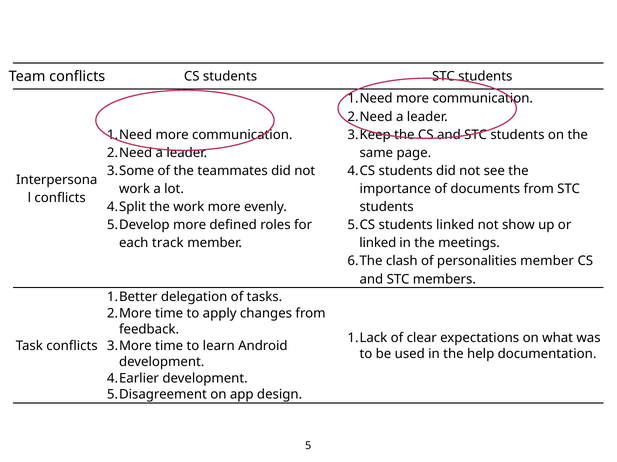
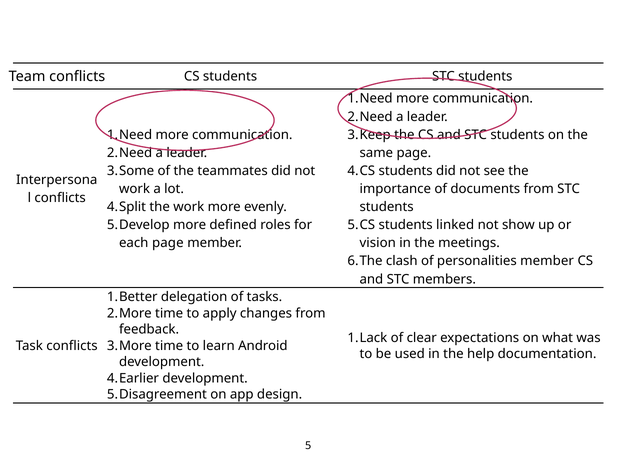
each track: track -> page (168, 243)
linked: linked -> vision (378, 243)
